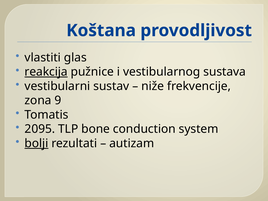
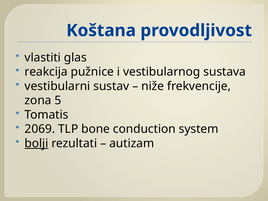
reakcija underline: present -> none (46, 72)
9: 9 -> 5 (58, 100)
2095: 2095 -> 2069 (40, 129)
